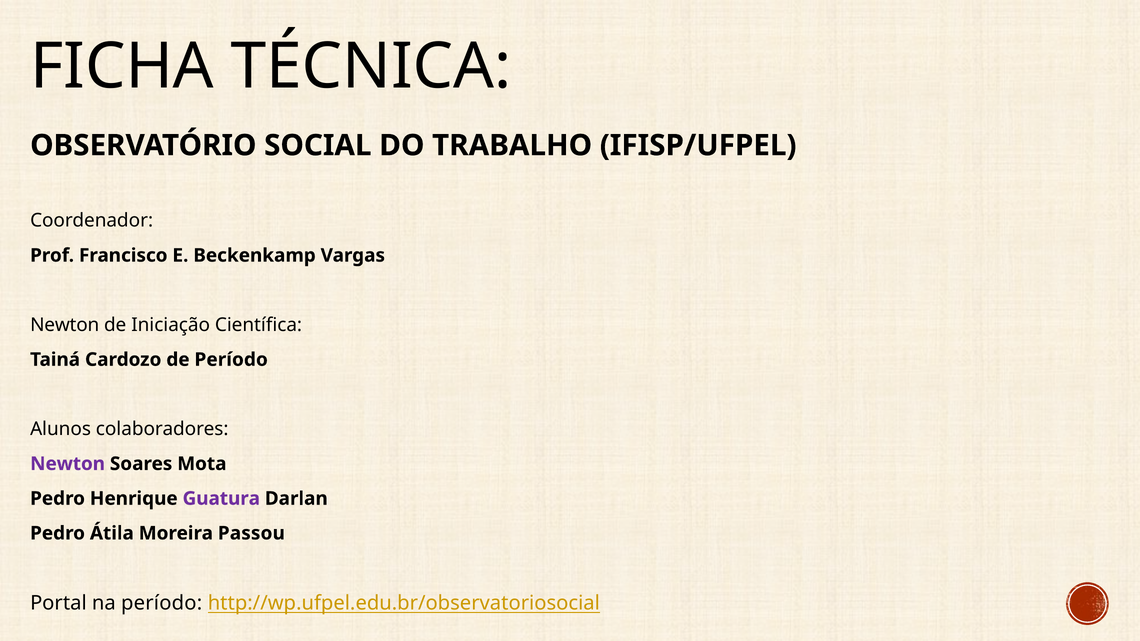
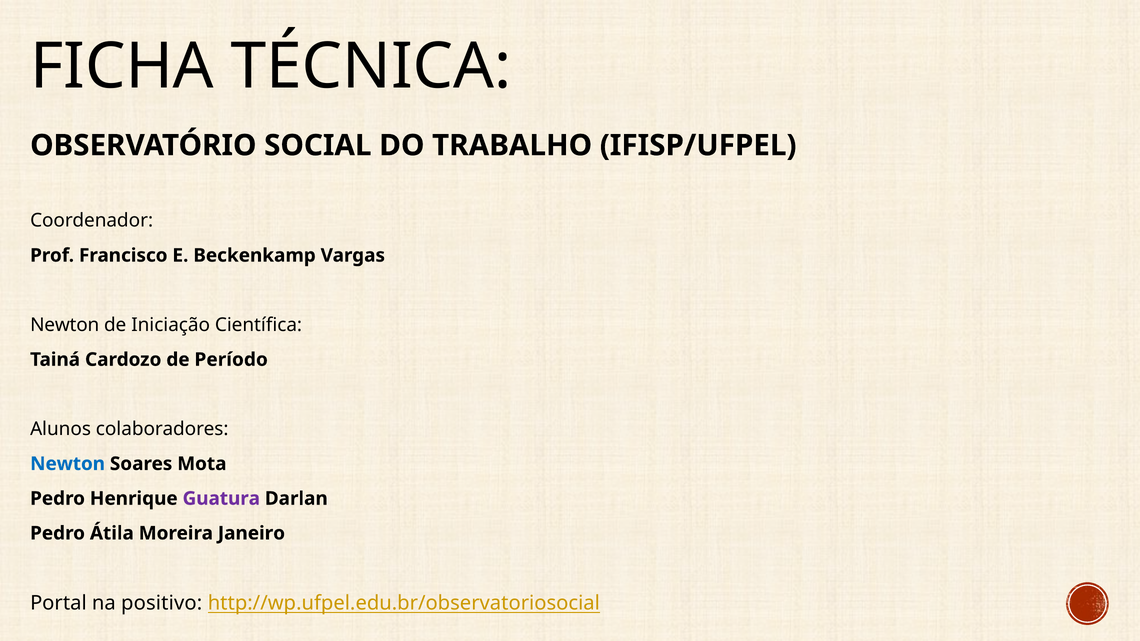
Newton colour: purple -> blue (68, 464)
Passou: Passou -> Janeiro (251, 533)
na período: período -> positivo (162, 603)
